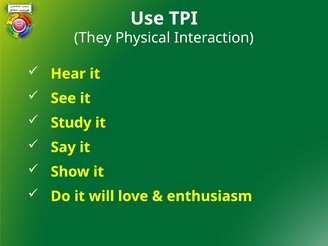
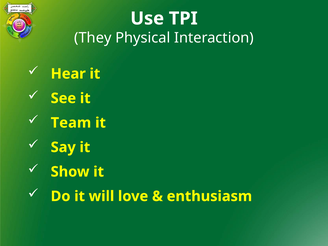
Study: Study -> Team (71, 123)
